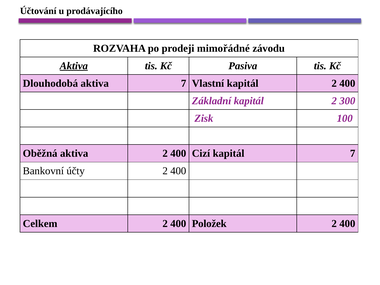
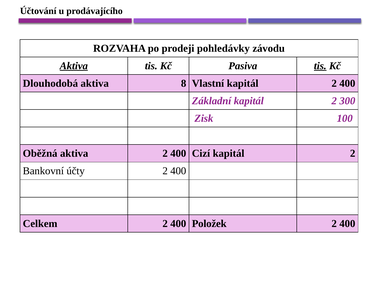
mimořádné: mimořádné -> pohledávky (223, 48)
tis underline: none -> present (320, 66)
aktiva 7: 7 -> 8 (184, 83)
Cizí kapitál 7: 7 -> 2 (353, 153)
